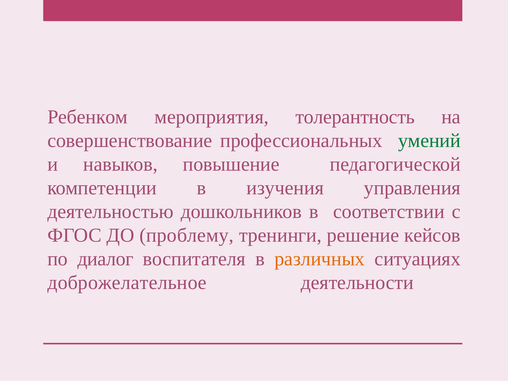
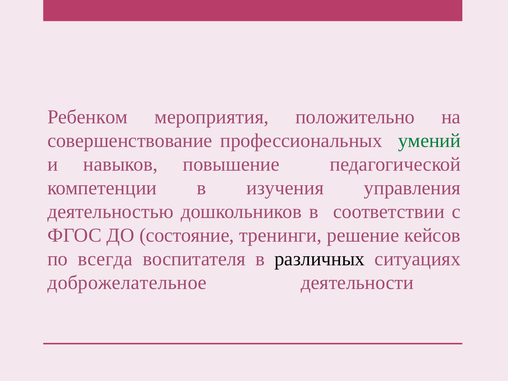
толерантность: толерантность -> положительно (355, 117)
проблему: проблему -> состояние (187, 235)
диалог: диалог -> всегда (105, 259)
различных colour: orange -> black (320, 259)
